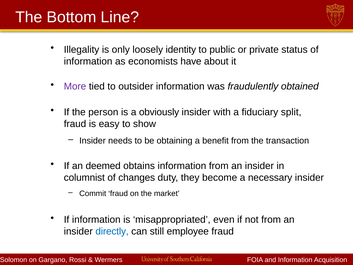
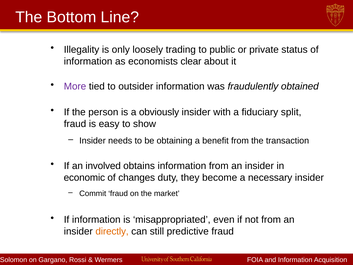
identity: identity -> trading (181, 50)
have: have -> clear (191, 61)
deemed: deemed -> involved (103, 166)
columnist: columnist -> economic (84, 177)
directly colour: blue -> orange (112, 231)
employee: employee -> predictive (188, 231)
